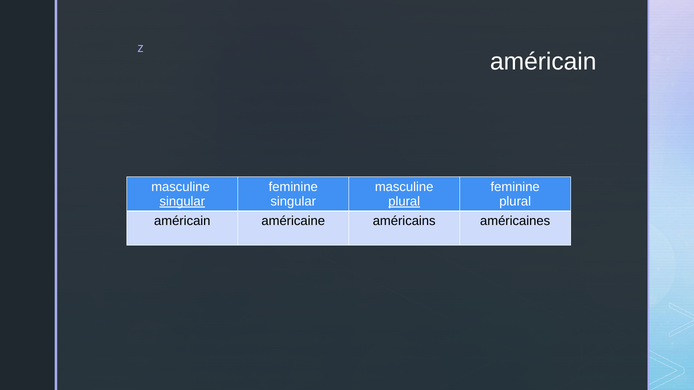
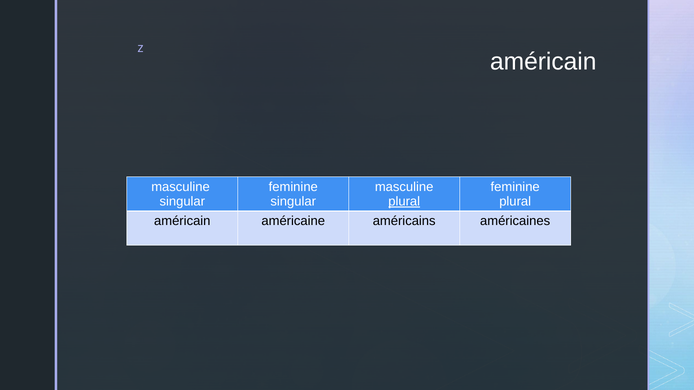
singular underline: present -> none (182, 201)
